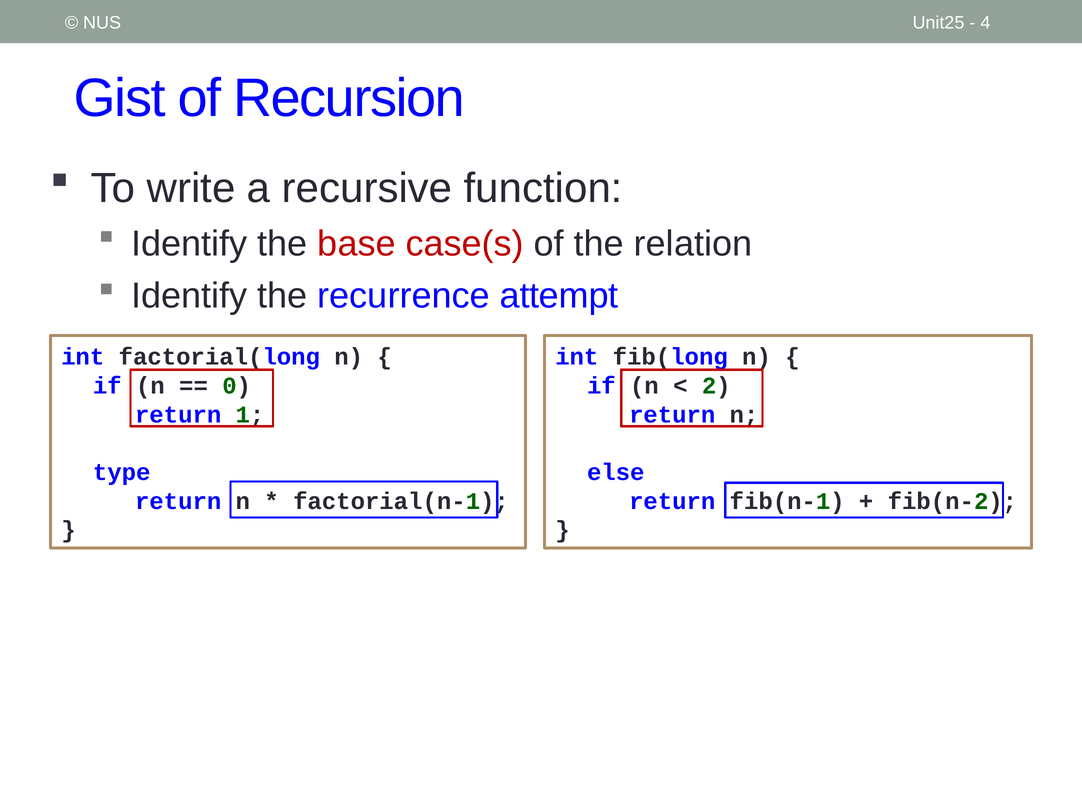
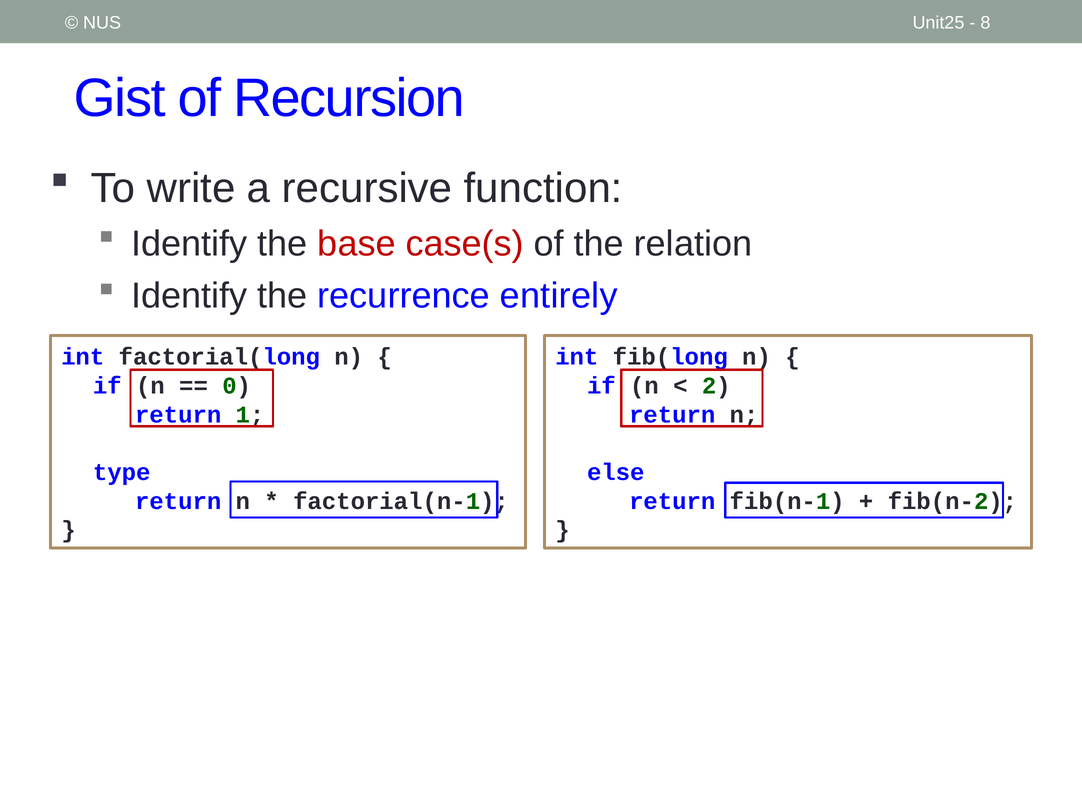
4: 4 -> 8 (985, 23)
attempt: attempt -> entirely (559, 296)
